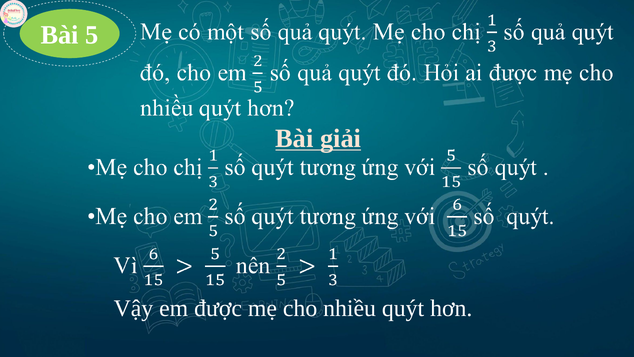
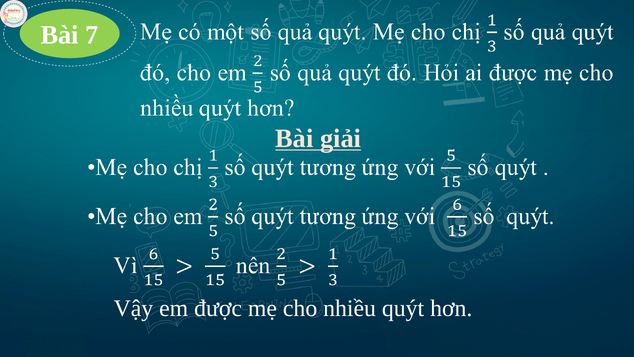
5: 5 -> 7 (92, 35)
